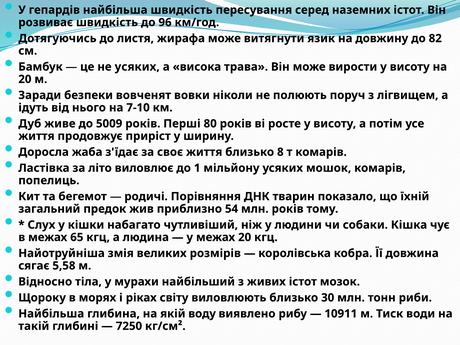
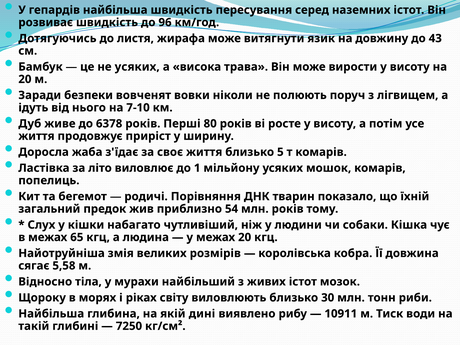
82: 82 -> 43 (435, 38)
5009: 5009 -> 6378 (109, 124)
8: 8 -> 5 (280, 152)
воду: воду -> дині (202, 314)
